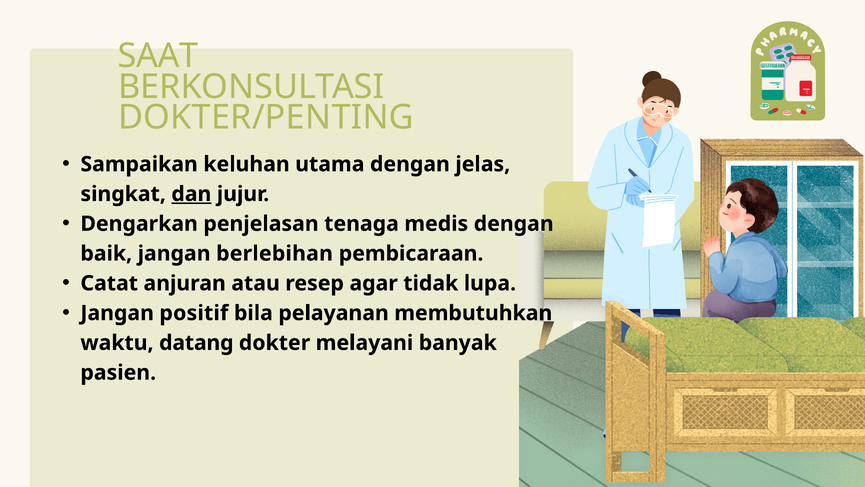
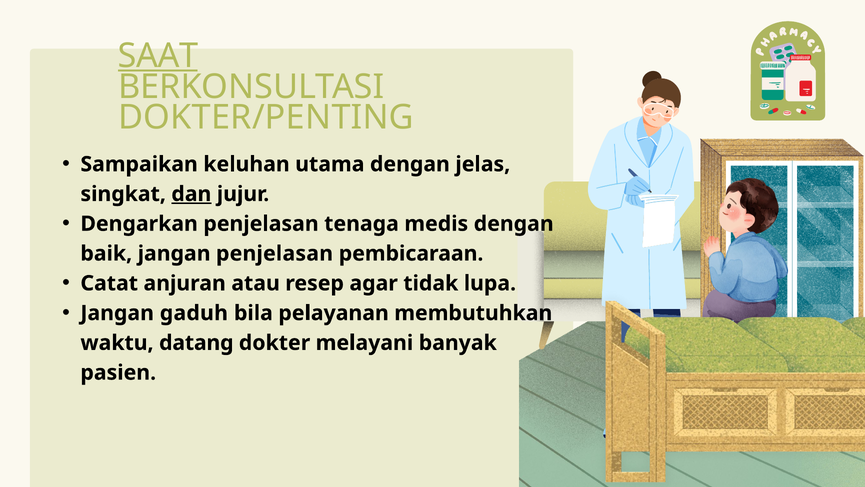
SAAT underline: none -> present (158, 56)
jangan berlebihan: berlebihan -> penjelasan (275, 253)
positif: positif -> gaduh (194, 313)
